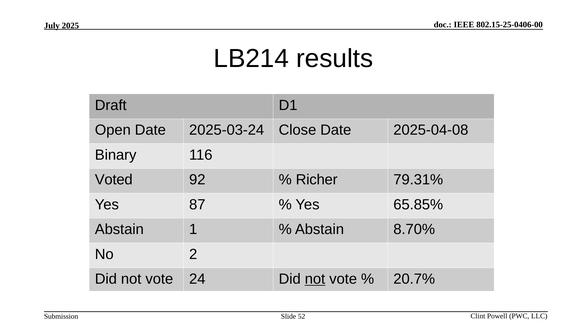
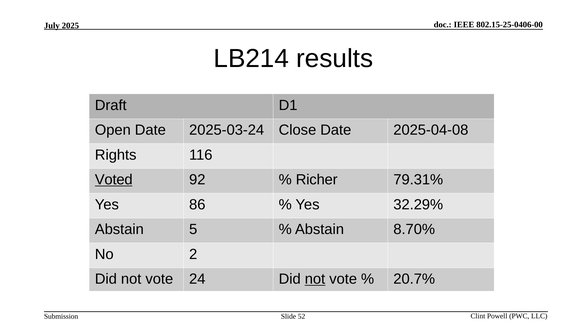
Binary: Binary -> Rights (116, 155)
Voted underline: none -> present (114, 180)
87: 87 -> 86 (197, 205)
65.85%: 65.85% -> 32.29% (418, 205)
1: 1 -> 5 (193, 229)
